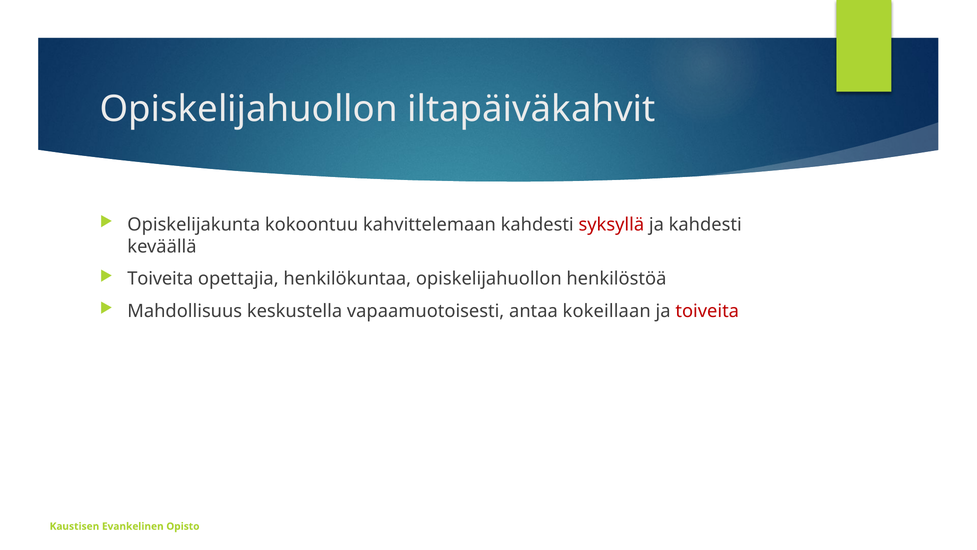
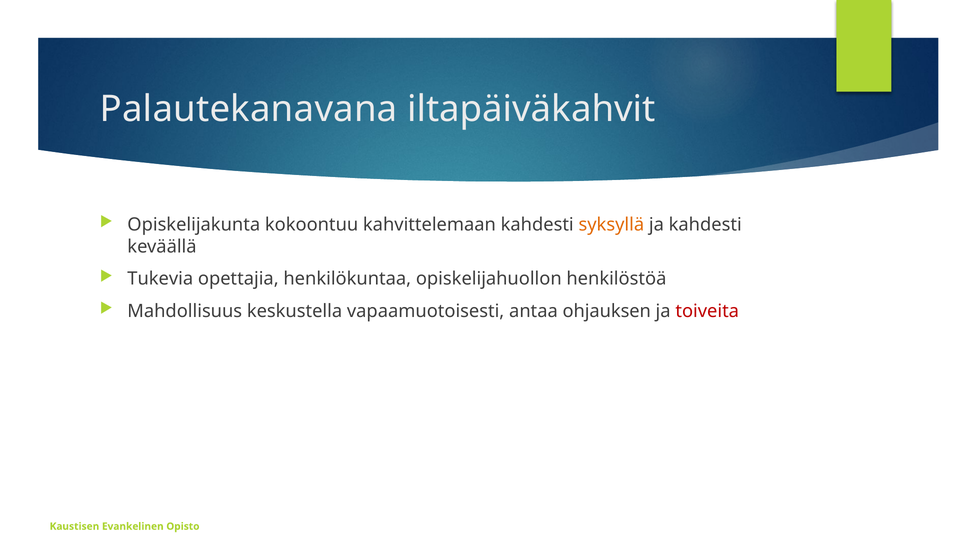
Opiskelijahuollon: Opiskelijahuollon -> Palautekanavana (249, 109)
syksyllä colour: red -> orange (611, 225)
Toiveita: Toiveita -> Tukevia (160, 279)
kokeillaan: kokeillaan -> ohjauksen (607, 311)
